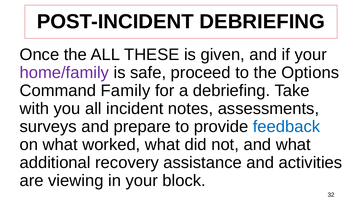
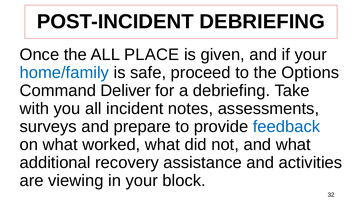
THESE: THESE -> PLACE (152, 55)
home/family colour: purple -> blue (64, 73)
Family: Family -> Deliver (126, 91)
